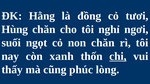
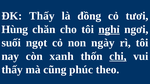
ÐK Hằng: Hằng -> Thấy (42, 16)
nghỉ underline: none -> present (109, 29)
non chăn: chăn -> ngày (103, 43)
lòng: lòng -> theo (108, 70)
